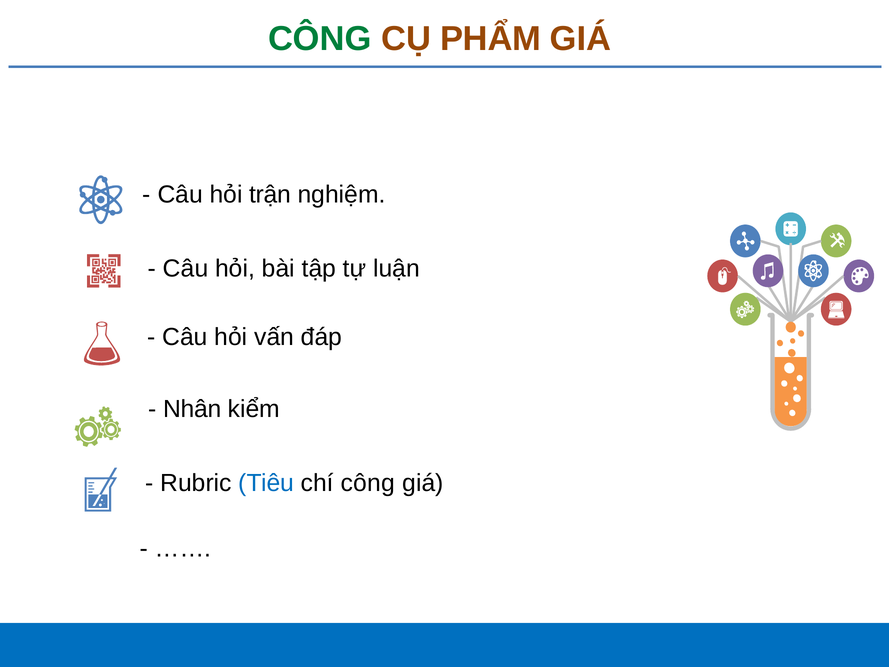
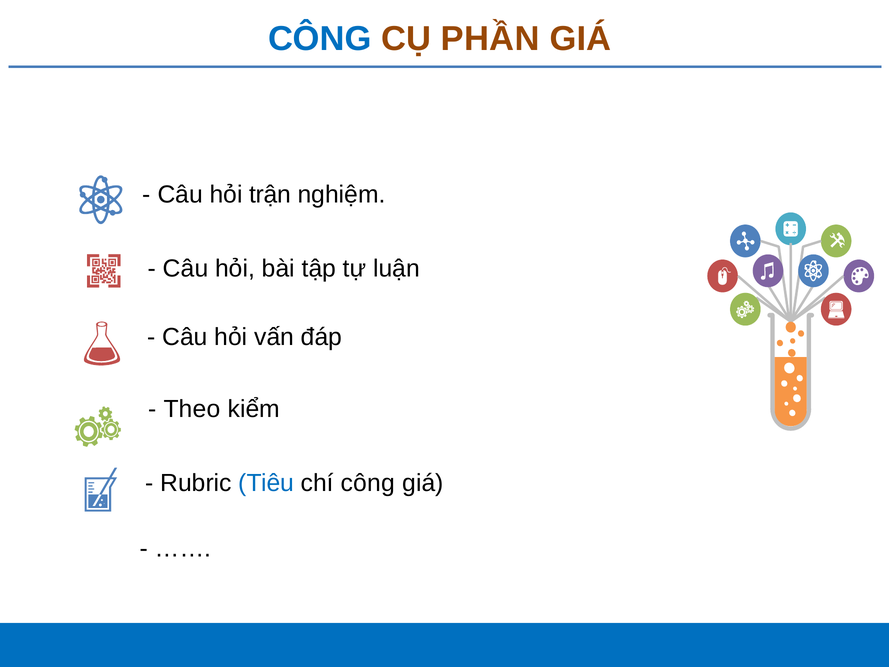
CÔNG colour: green -> blue (320, 39)
PHẨM: PHẨM -> PHẦN (490, 39)
Nhân: Nhân -> Theo (192, 409)
